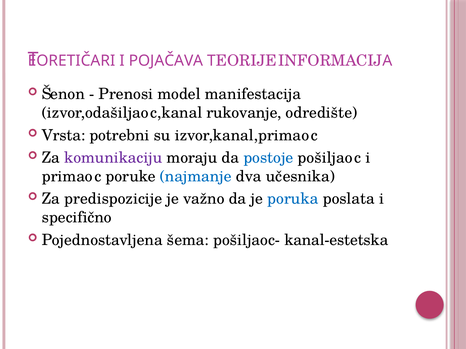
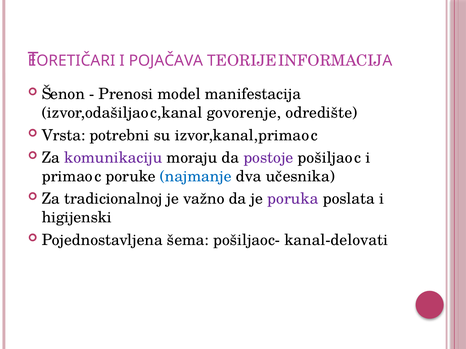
rukovanje: rukovanje -> govorenje (244, 113)
postoje colour: blue -> purple (268, 158)
predispozicije: predispozicije -> tradicionalnoj (113, 199)
poruka colour: blue -> purple (293, 199)
specifično: specifično -> higijenski (77, 218)
kanal-estetska: kanal-estetska -> kanal-delovati (336, 240)
